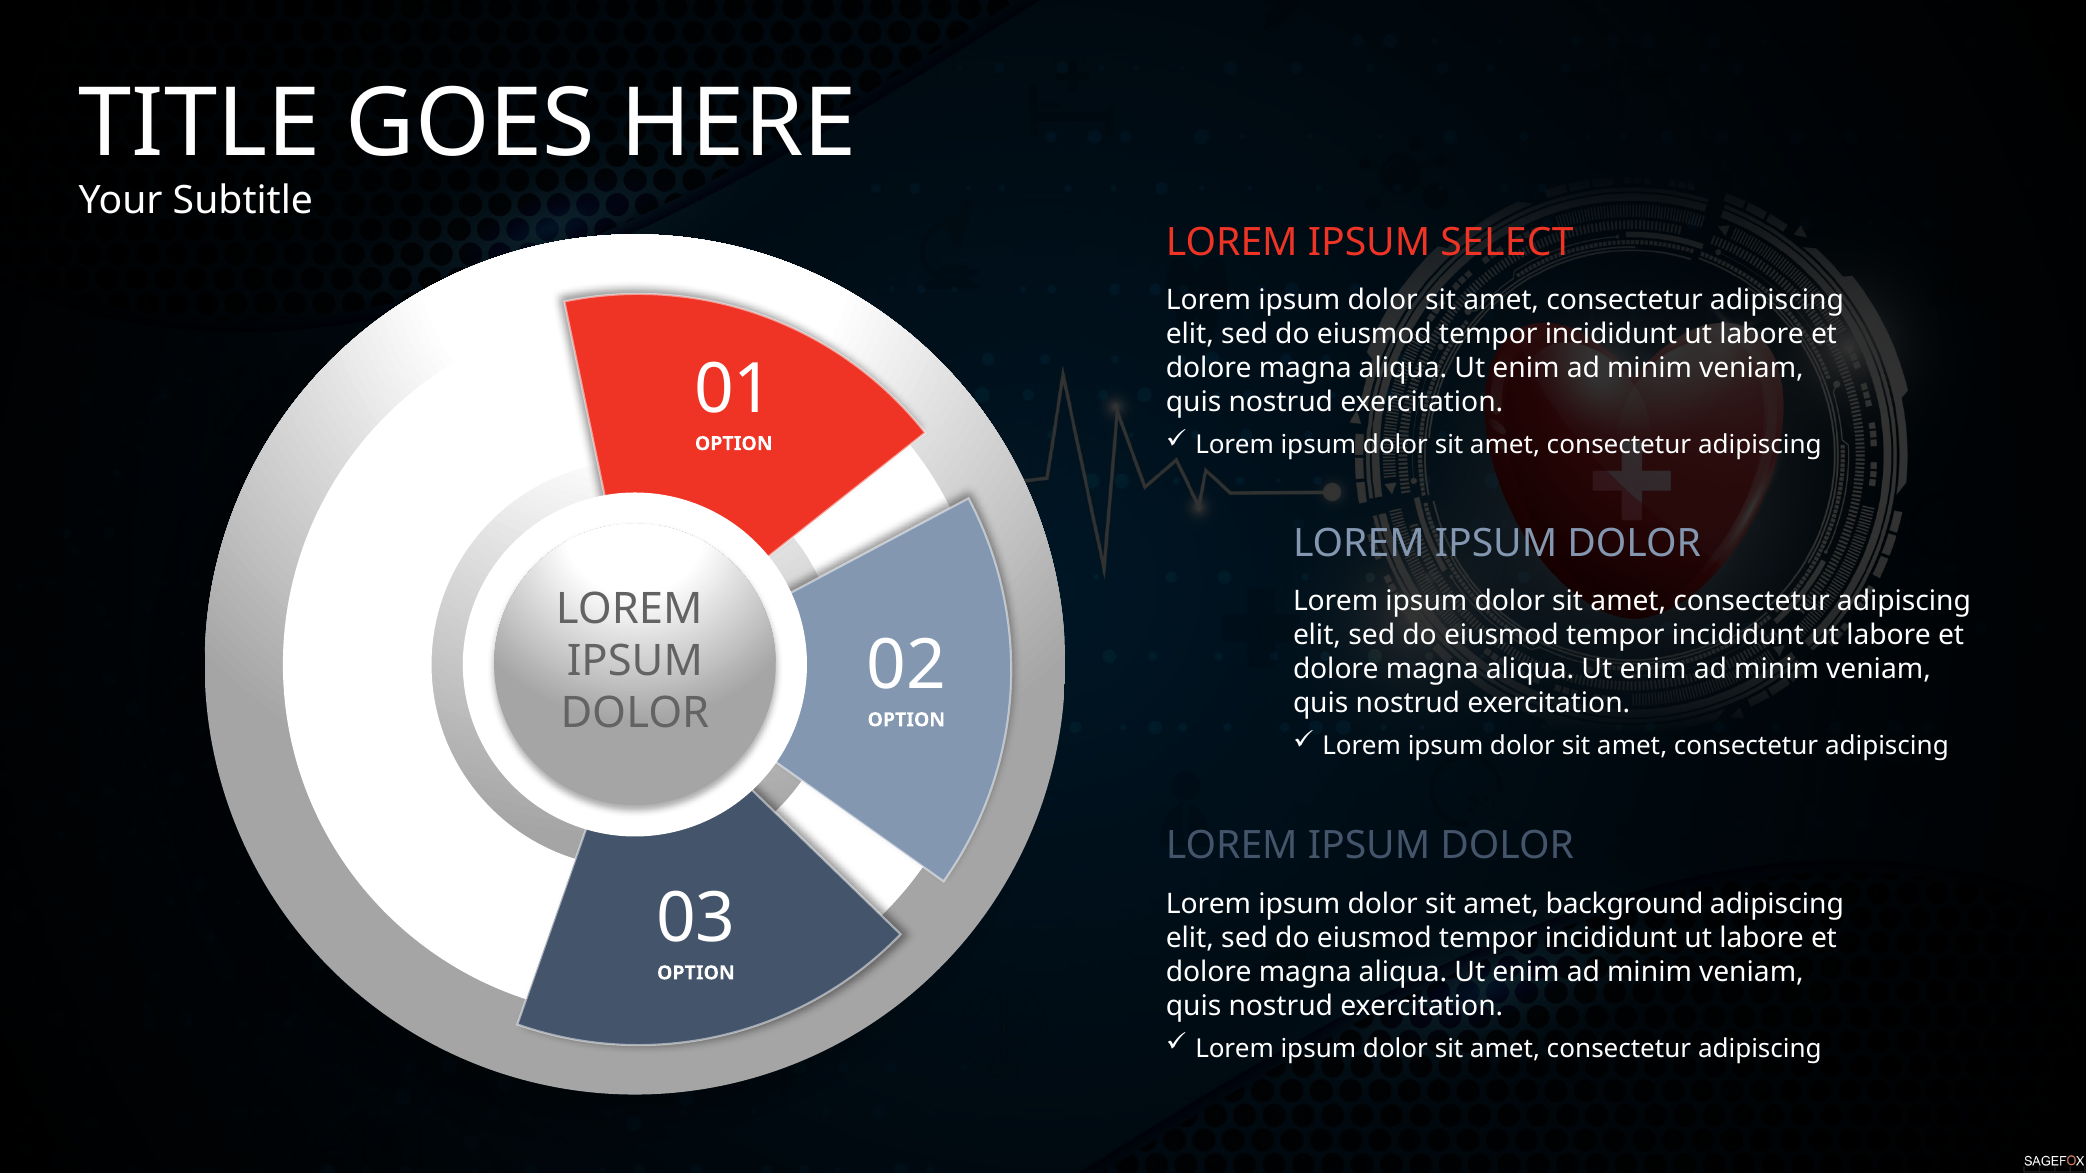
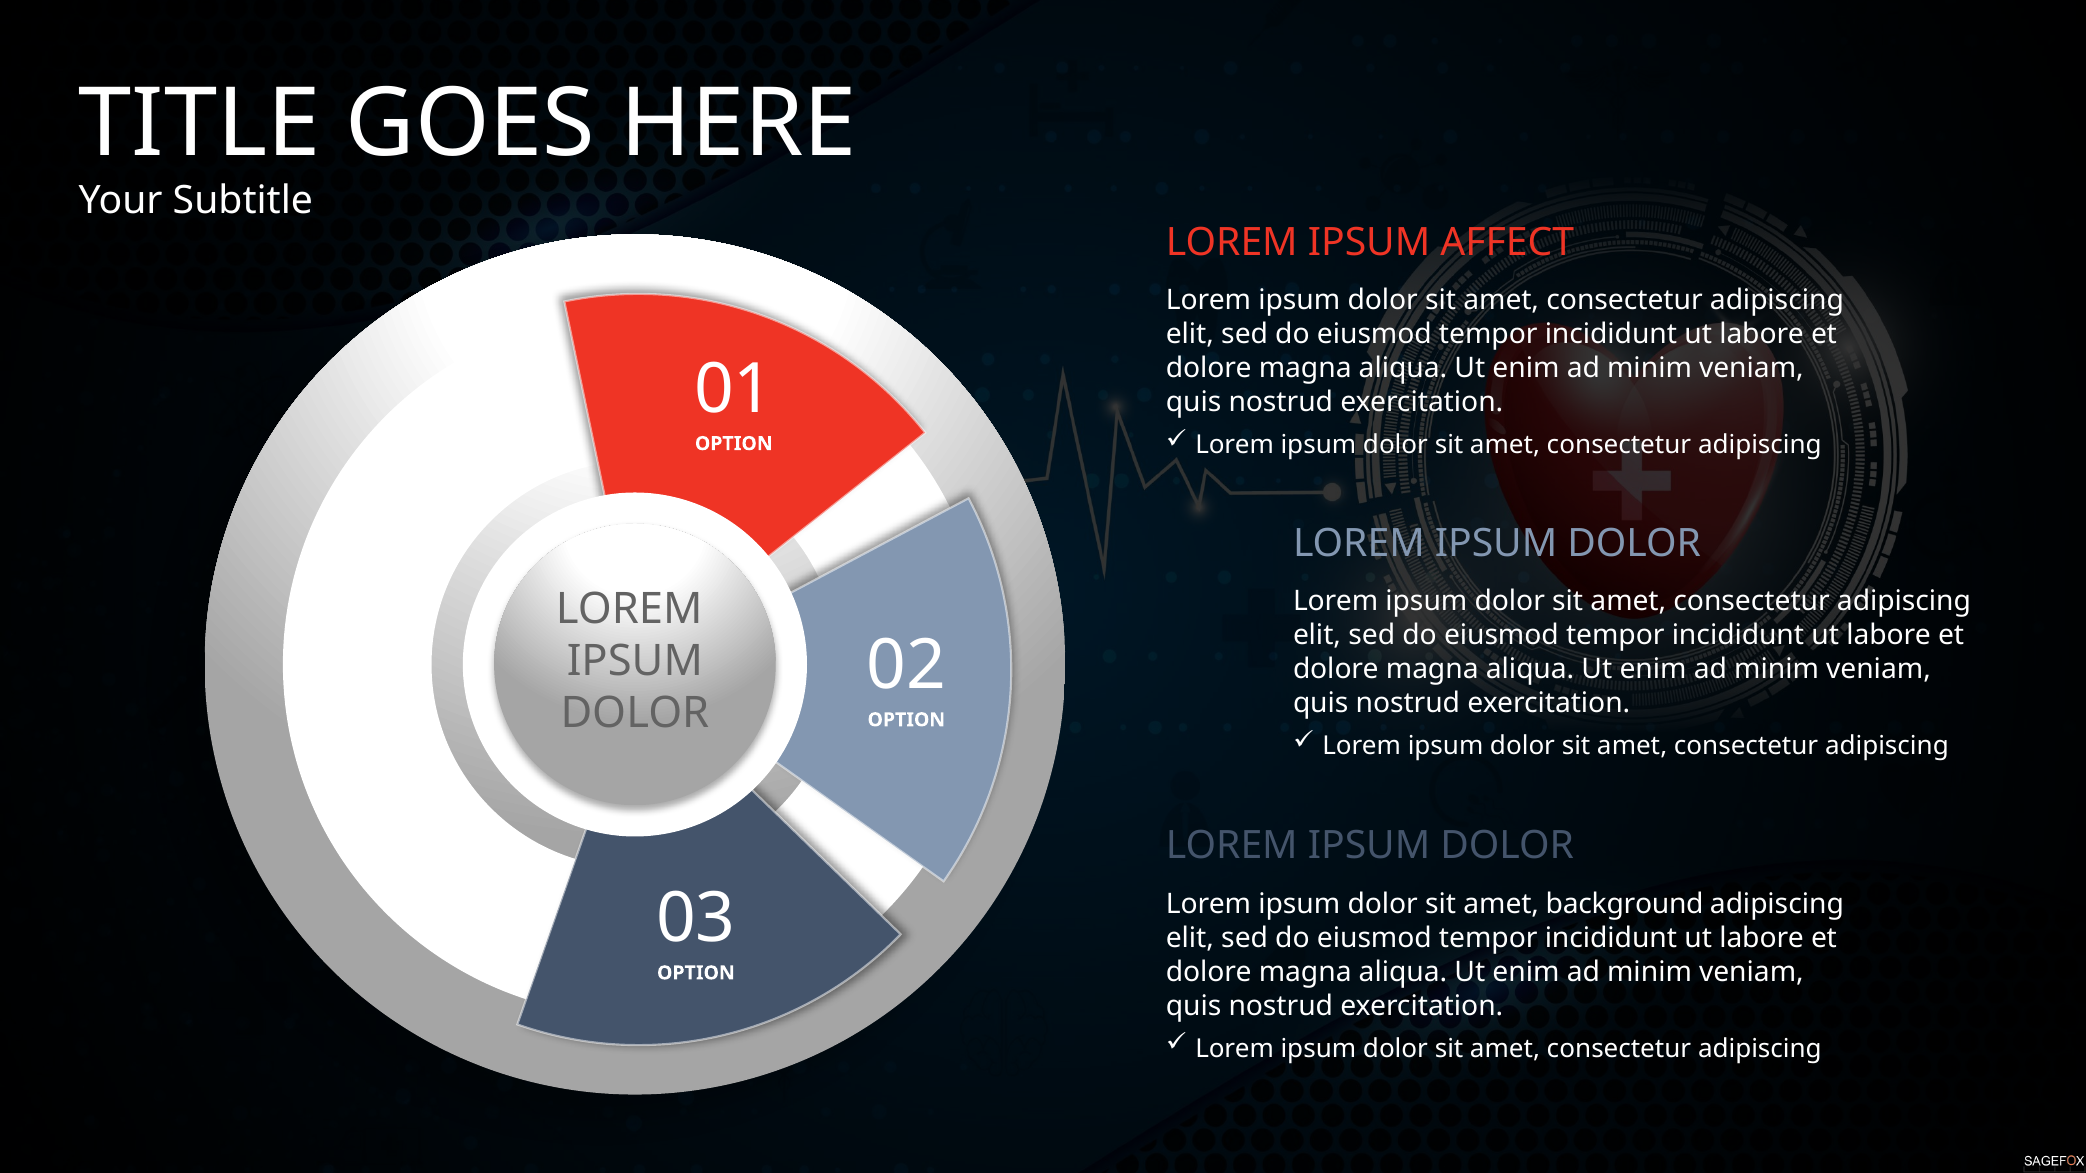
SELECT: SELECT -> AFFECT (1507, 243)
